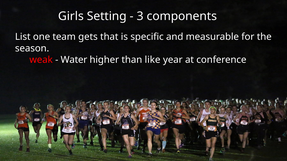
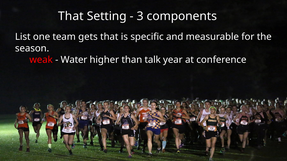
Girls: Girls -> That (71, 16)
like: like -> talk (153, 60)
